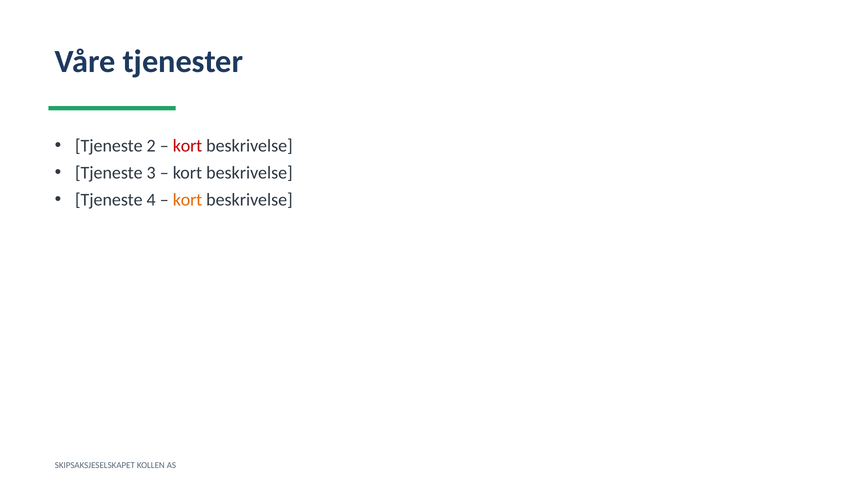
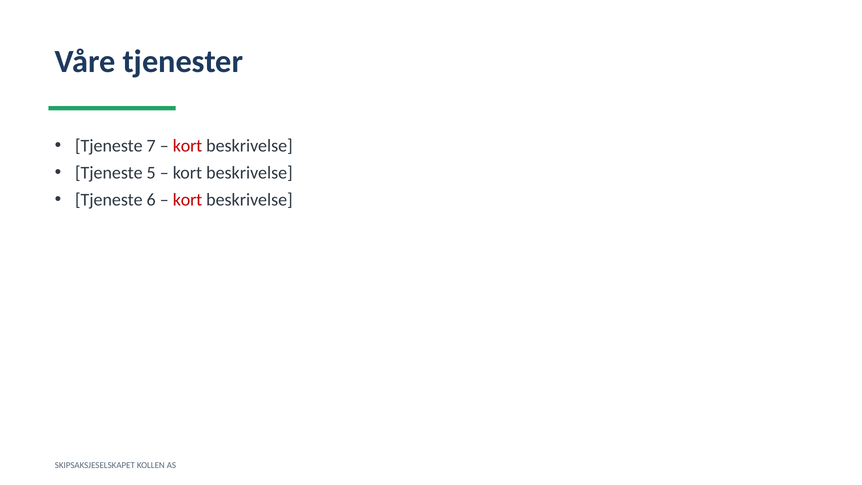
2: 2 -> 7 (151, 146)
3: 3 -> 5 (151, 173)
4: 4 -> 6 (151, 200)
kort colour: orange -> red (188, 200)
